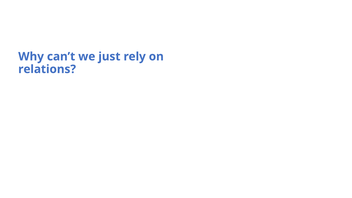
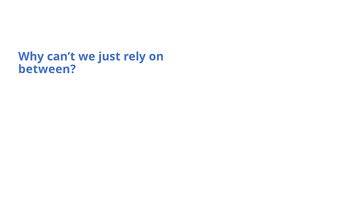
relations: relations -> between (47, 69)
